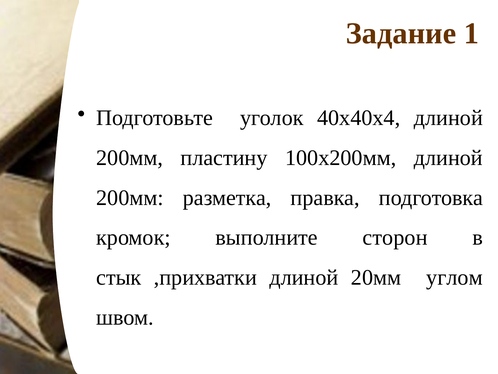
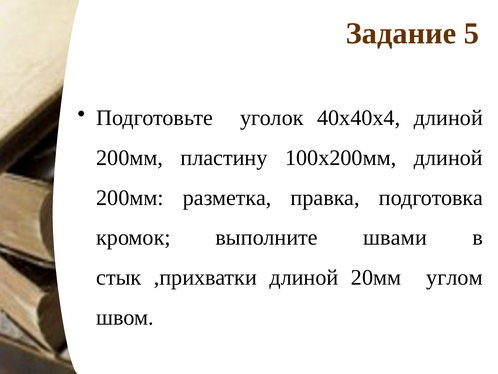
1: 1 -> 5 (472, 33)
сторон: сторон -> швами (395, 237)
